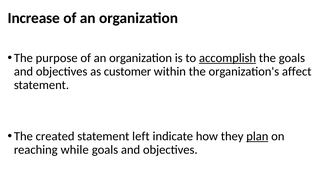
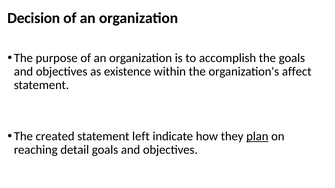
Increase: Increase -> Decision (34, 18)
accomplish underline: present -> none (228, 58)
customer: customer -> existence (128, 72)
while: while -> detail (75, 150)
